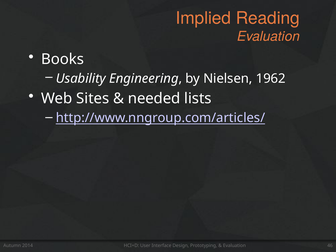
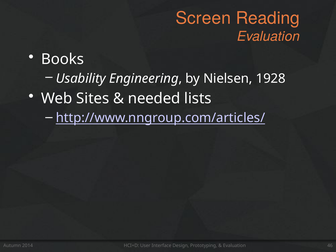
Implied: Implied -> Screen (203, 18)
1962: 1962 -> 1928 (271, 79)
